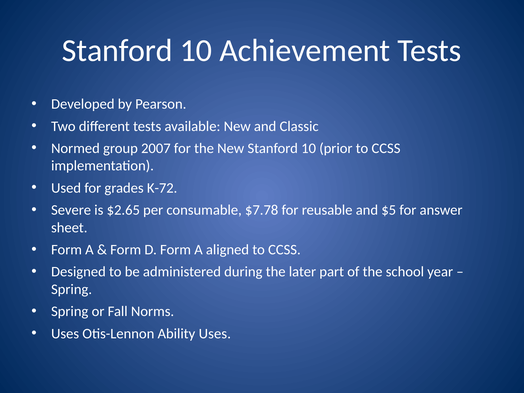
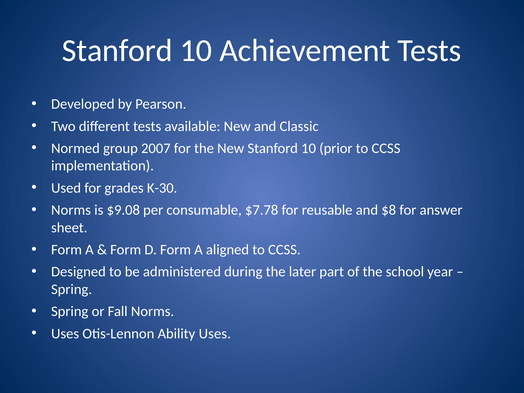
K-72: K-72 -> K-30 (162, 188)
Severe: Severe -> Norms (71, 210)
$2.65: $2.65 -> $9.08 (123, 210)
$5: $5 -> $8 (389, 210)
